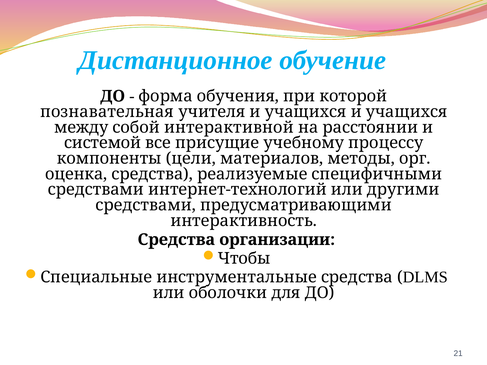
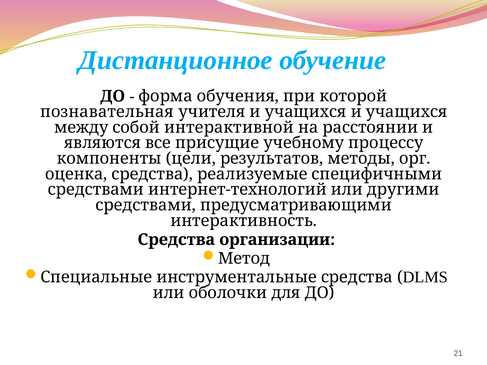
системой: системой -> являются (103, 143)
материалов: материалов -> результатов (272, 159)
Чтобы: Чтобы -> Метод (244, 259)
